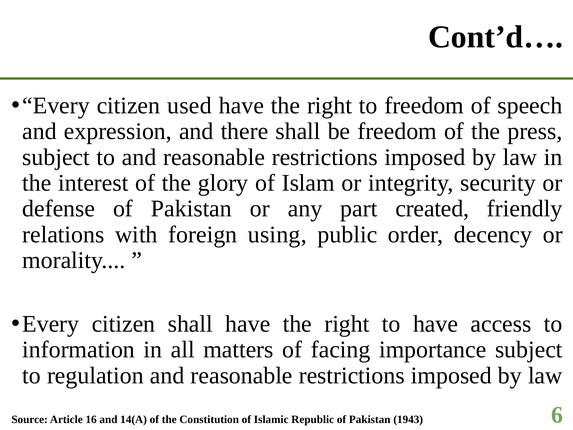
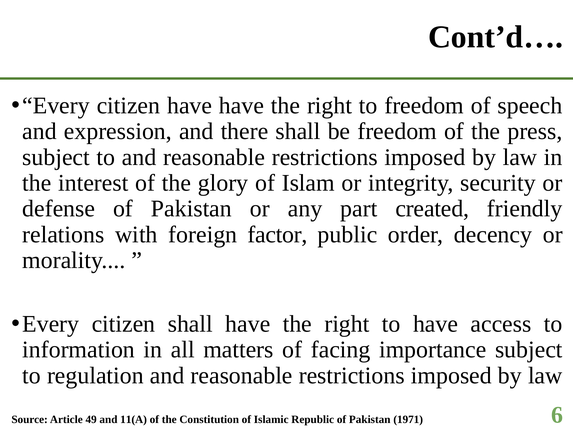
citizen used: used -> have (190, 105)
using: using -> factor (278, 234)
16: 16 -> 49 (91, 419)
14(A: 14(A -> 11(A (134, 419)
1943: 1943 -> 1971 (408, 419)
